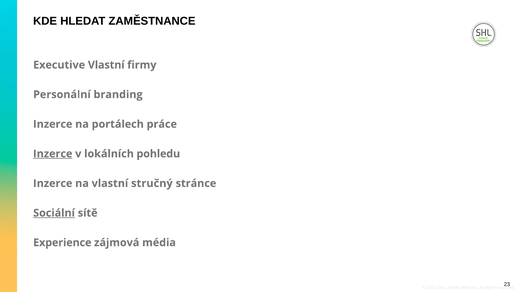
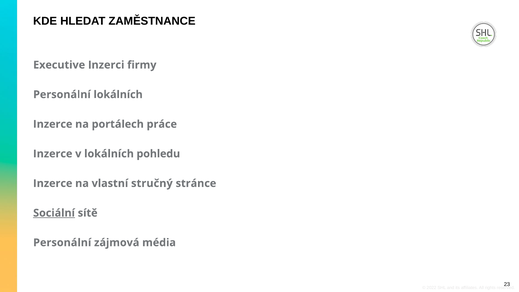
Executive Vlastní: Vlastní -> Inzerci (106, 65)
Personální branding: branding -> lokálních (118, 95)
Inzerce underline: present -> none (53, 154)
Experience: Experience -> Personální (62, 243)
